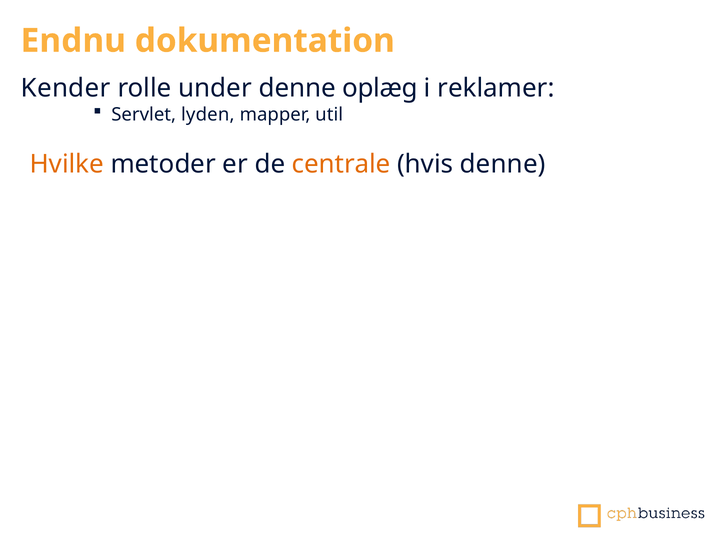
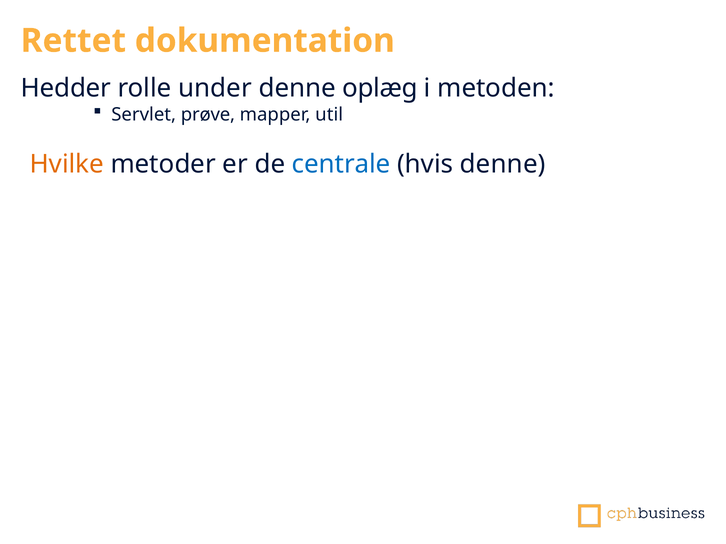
Endnu: Endnu -> Rettet (73, 41)
Kender: Kender -> Hedder (66, 88)
reklamer: reklamer -> metoden (496, 88)
lyden: lyden -> prøve (208, 115)
centrale colour: orange -> blue (341, 164)
